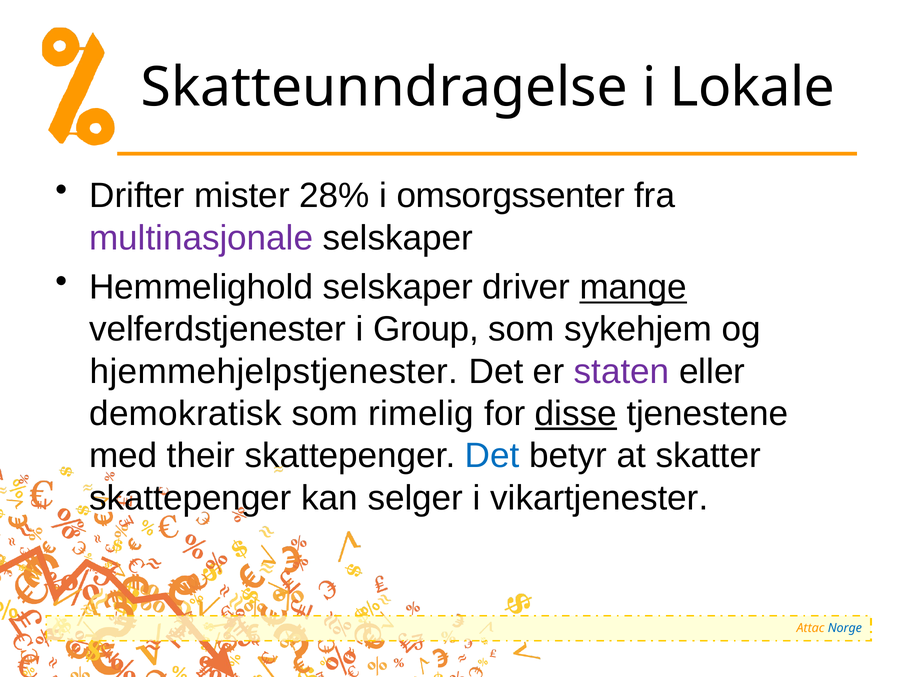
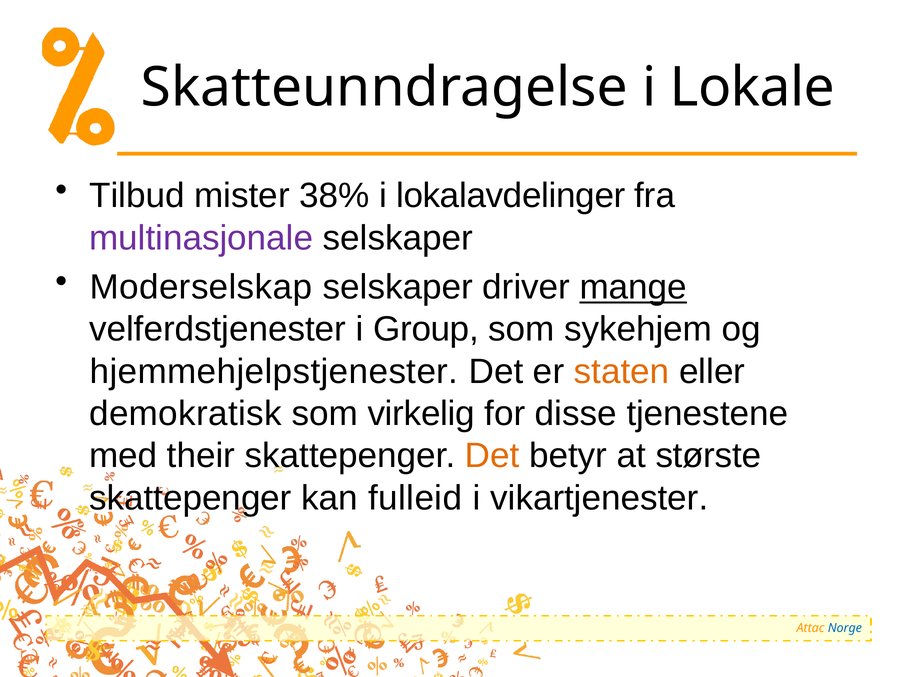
Drifter: Drifter -> Tilbud (137, 196)
28%: 28% -> 38% (334, 196)
omsorgssenter: omsorgssenter -> lokalavdelinger (511, 196)
Hemmelighold: Hemmelighold -> Moderselskap (201, 287)
staten colour: purple -> orange (622, 372)
rimelig: rimelig -> virkelig (421, 414)
disse underline: present -> none (576, 414)
Det colour: blue -> orange (492, 456)
skatter: skatter -> største (708, 456)
selger: selger -> fulleid (415, 498)
